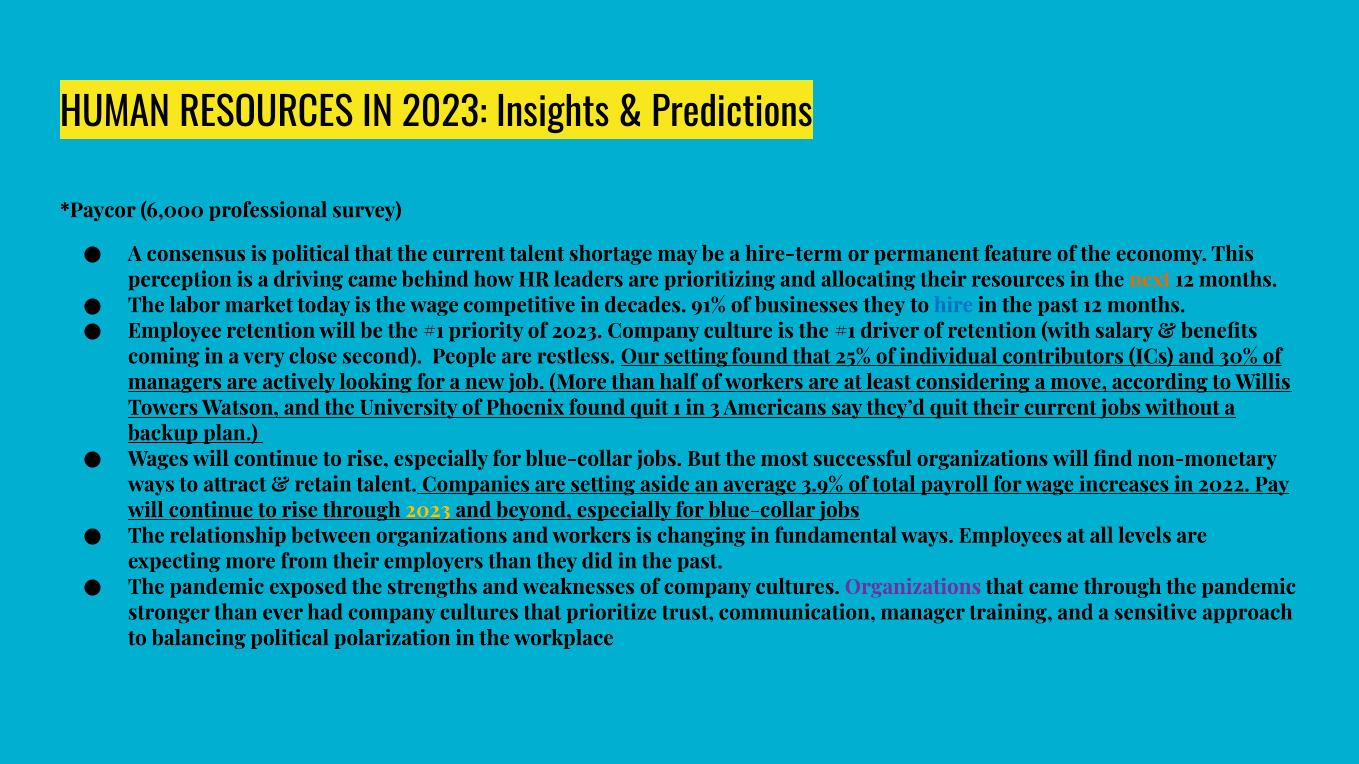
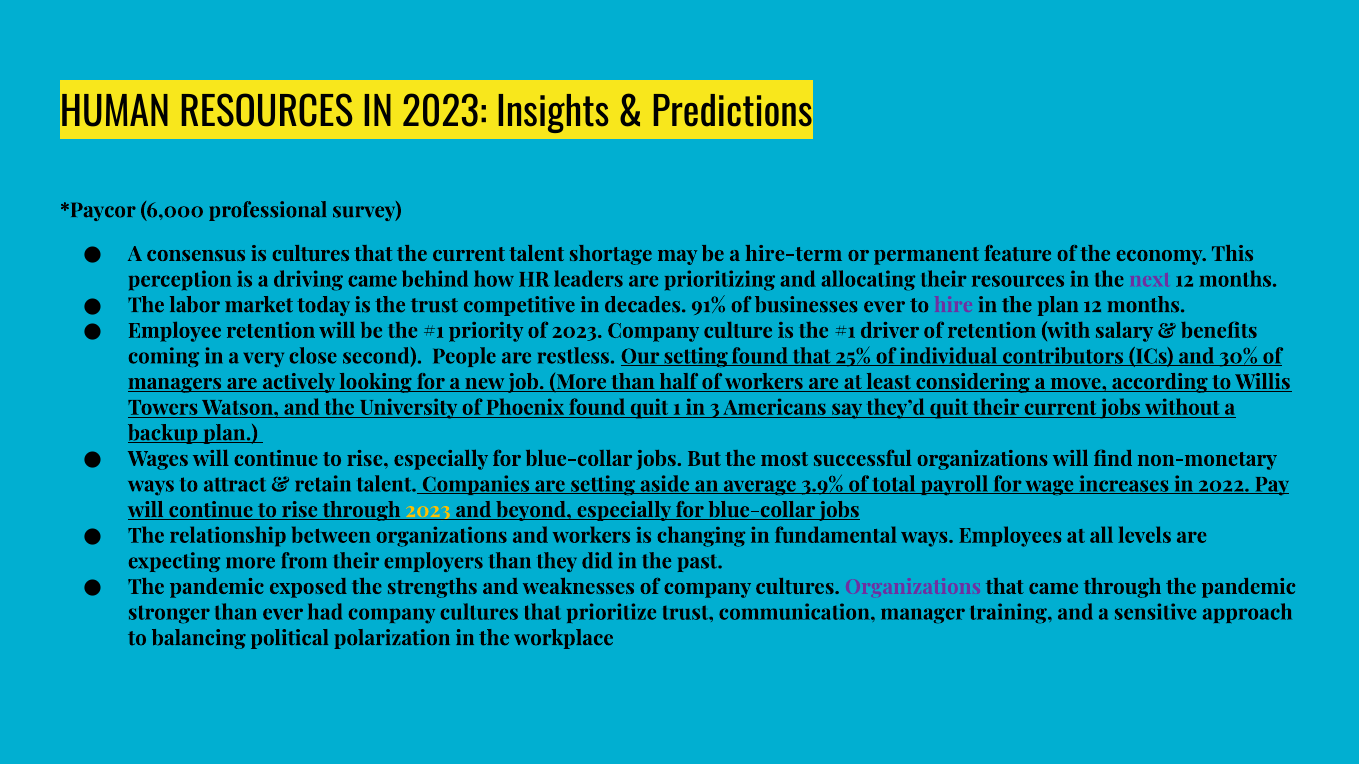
is political: political -> cultures (311, 254)
next colour: orange -> purple (1150, 280)
the wage: wage -> trust (434, 306)
businesses they: they -> ever (884, 306)
hire colour: blue -> purple (953, 306)
past: past -> plan (1058, 306)
